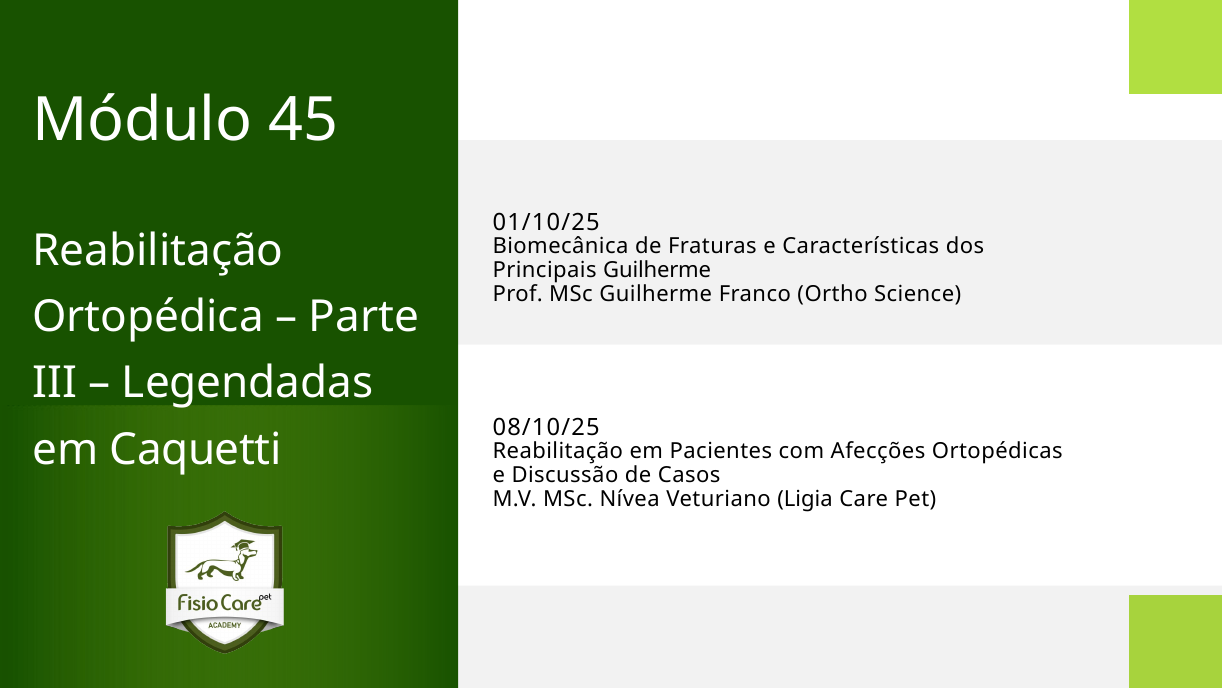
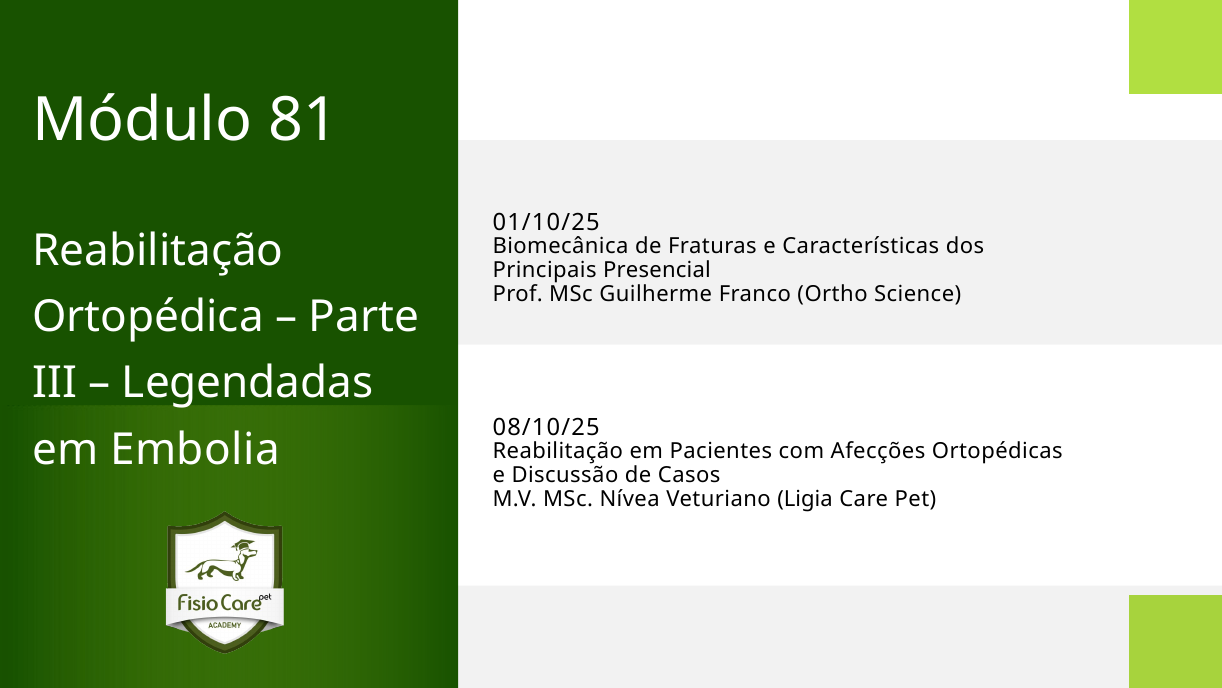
45: 45 -> 81 (304, 121)
Principais Guilherme: Guilherme -> Presencial (657, 270)
Caquetti: Caquetti -> Embolia (195, 449)
